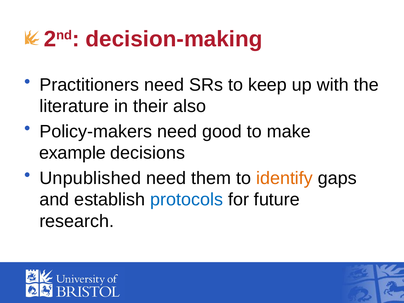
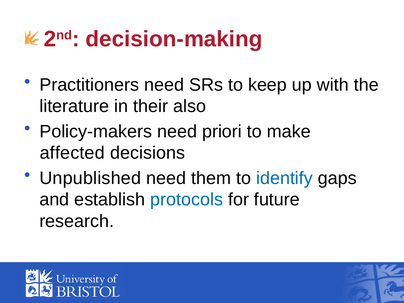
good: good -> priori (222, 131)
example: example -> affected (72, 153)
identify colour: orange -> blue (284, 178)
